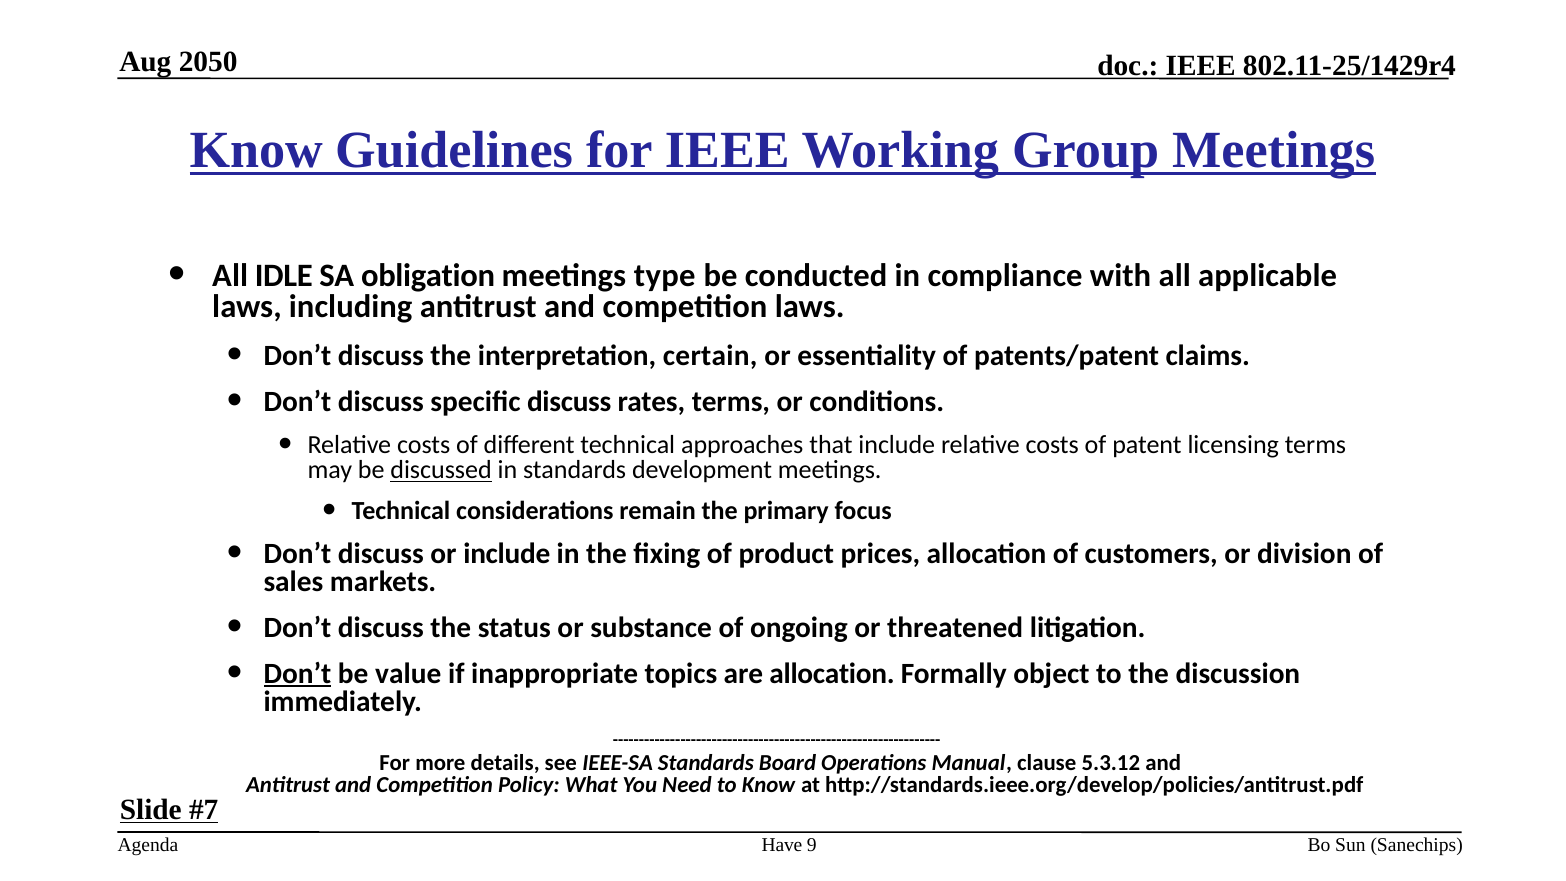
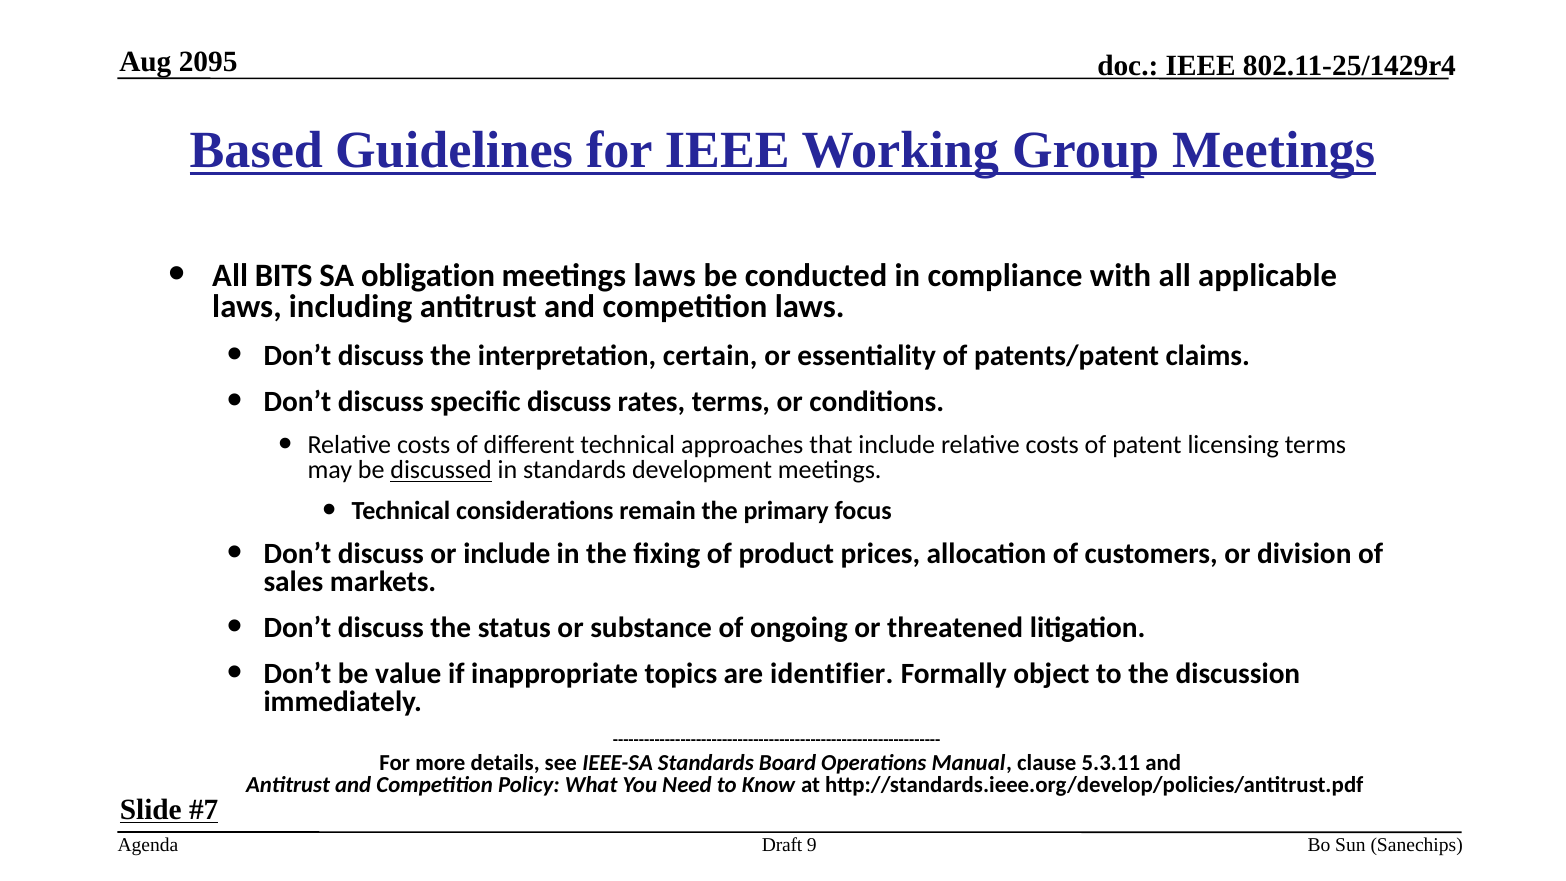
2050: 2050 -> 2095 (208, 62)
Know: Know -> Based (256, 151)
IDLE: IDLE -> BITS (284, 276)
meetings type: type -> laws (665, 276)
Don’t underline: present -> none (297, 674)
are allocation: allocation -> identifier (832, 674)
5.3.12: 5.3.12 -> 5.3.11 (1111, 763)
Have: Have -> Draft (782, 845)
